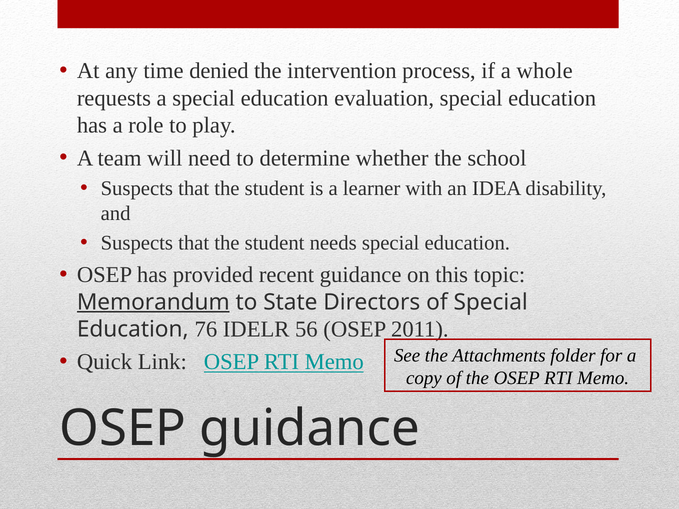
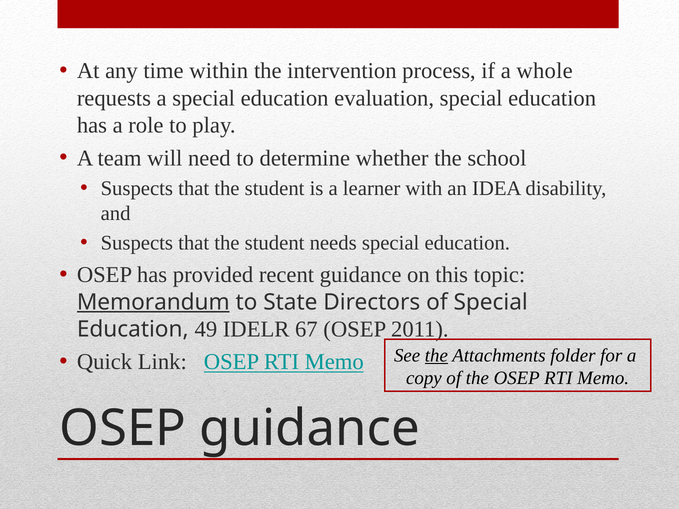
denied: denied -> within (219, 71)
76: 76 -> 49 (206, 329)
56: 56 -> 67 (306, 329)
the underline: none -> present (436, 355)
